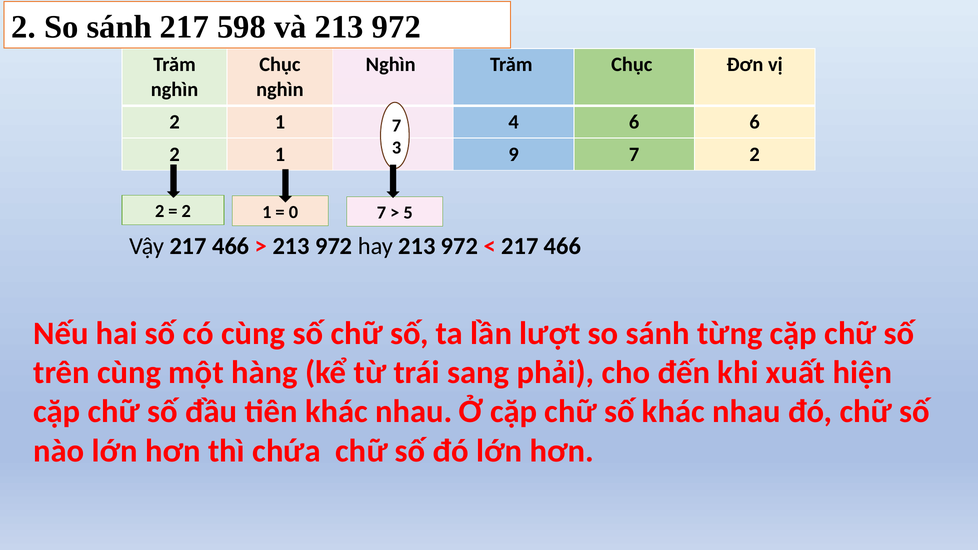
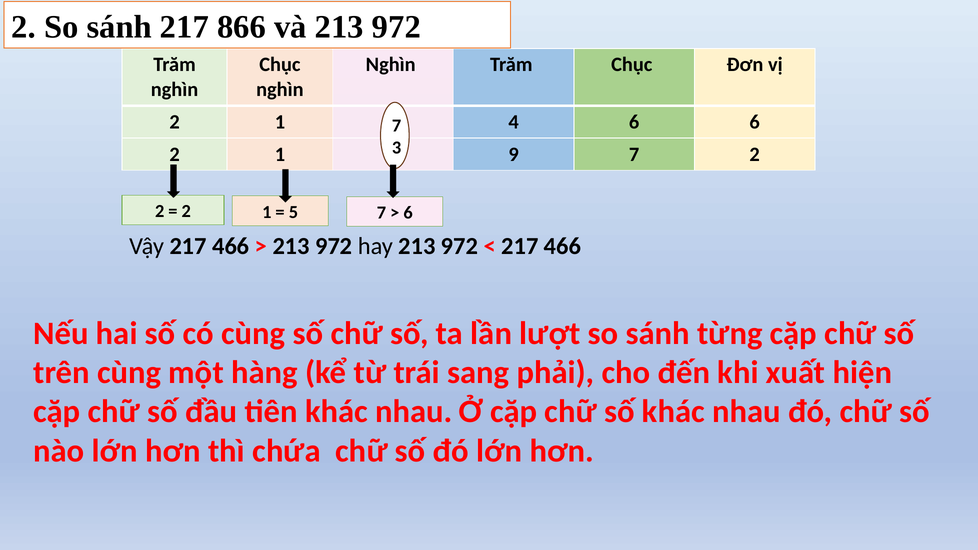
598: 598 -> 866 (241, 27)
0: 0 -> 5 (293, 212)
5: 5 -> 6 (408, 213)
